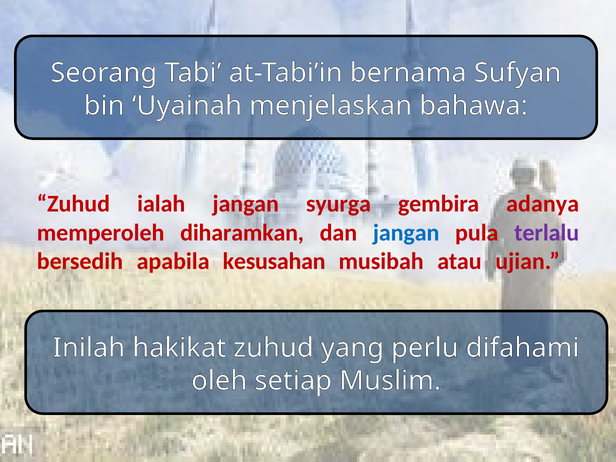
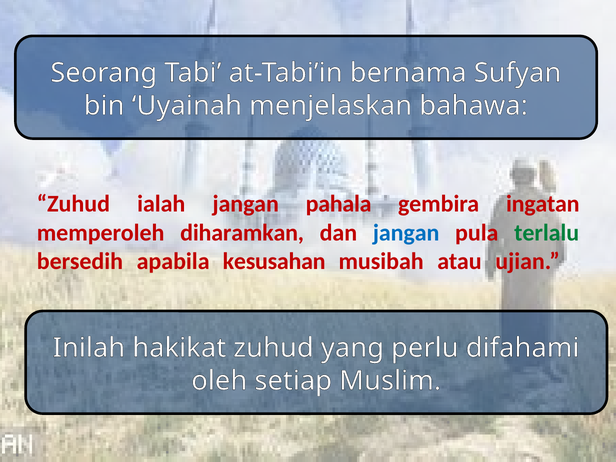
syurga: syurga -> pahala (339, 204)
adanya: adanya -> ingatan (543, 204)
terlalu colour: purple -> green (547, 233)
